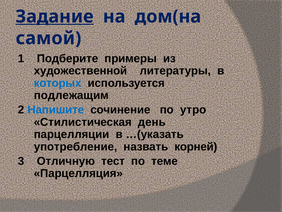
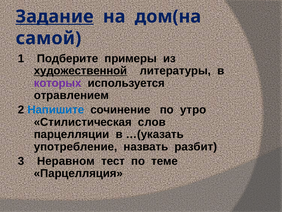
художественной underline: none -> present (81, 71)
которых colour: blue -> purple (58, 83)
подлежащим: подлежащим -> отравлением (71, 95)
день: день -> слов (152, 122)
корней: корней -> разбит (196, 146)
Отличную: Отличную -> Неравном (66, 161)
